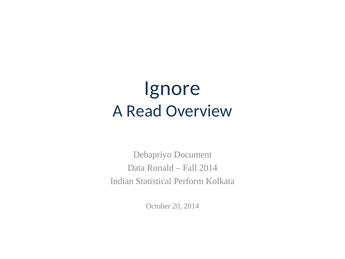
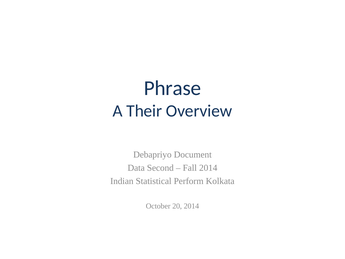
Ignore: Ignore -> Phrase (173, 88)
Read: Read -> Their (144, 111)
Ronald: Ronald -> Second (160, 168)
